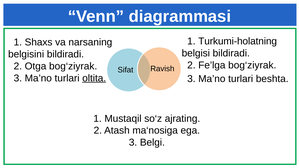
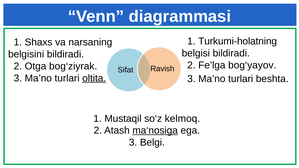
Fe’lga bog‘ziyrak: bog‘ziyrak -> bog‘yayov (252, 65)
ajrating: ajrating -> kelmoq (182, 119)
ma‘nosiga underline: none -> present (155, 131)
